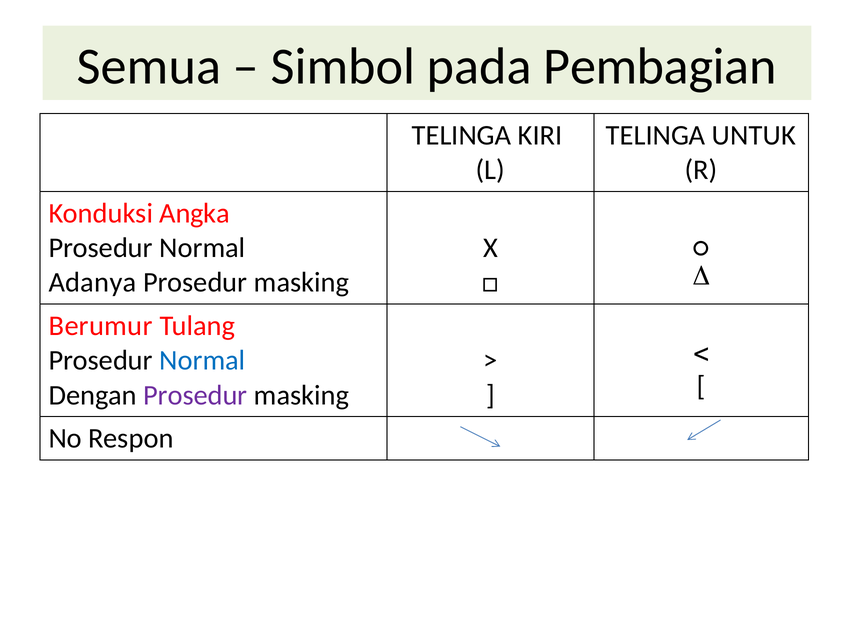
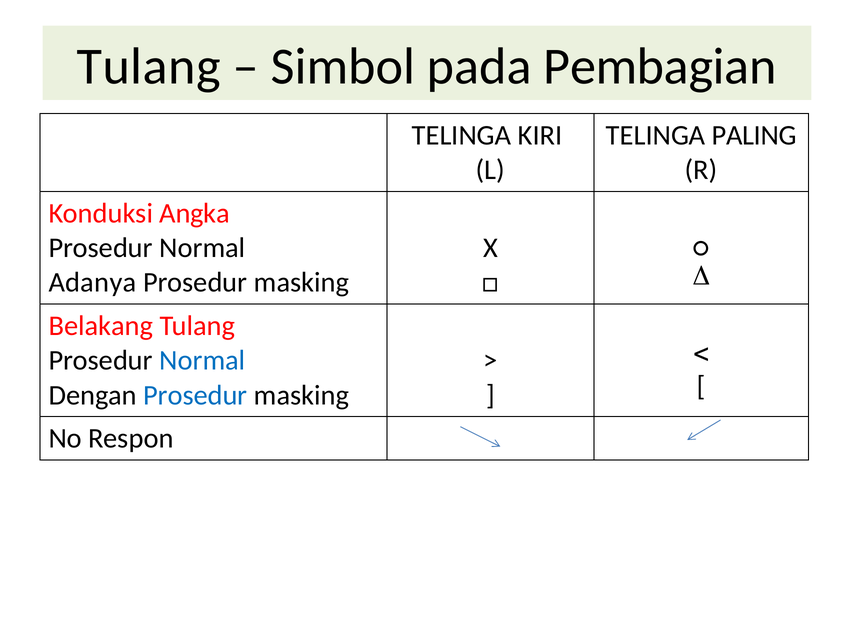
Semua: Semua -> Tulang (149, 66)
UNTUK: UNTUK -> PALING (754, 135)
Berumur: Berumur -> Belakang (101, 326)
Prosedur colour: purple -> blue (195, 396)
